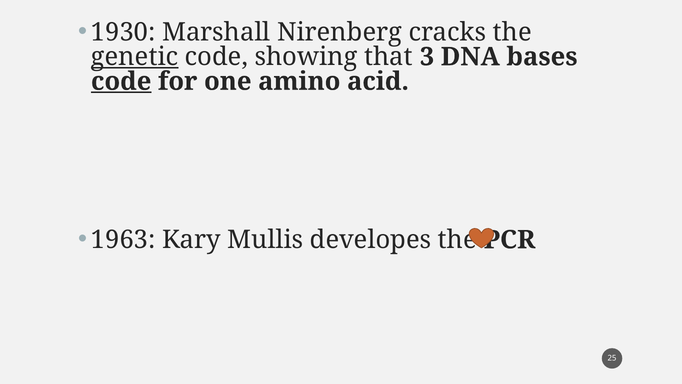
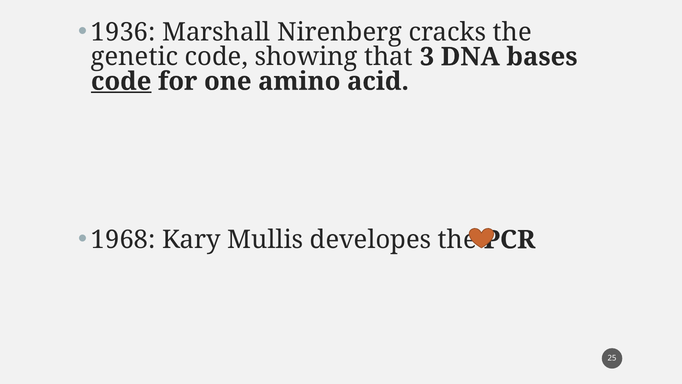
1930: 1930 -> 1936 (123, 32)
genetic underline: present -> none (135, 57)
1963: 1963 -> 1968 (123, 240)
